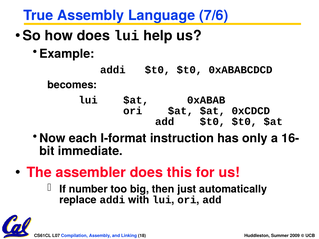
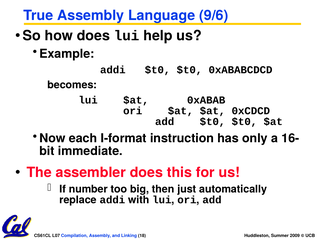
7/6: 7/6 -> 9/6 (214, 15)
